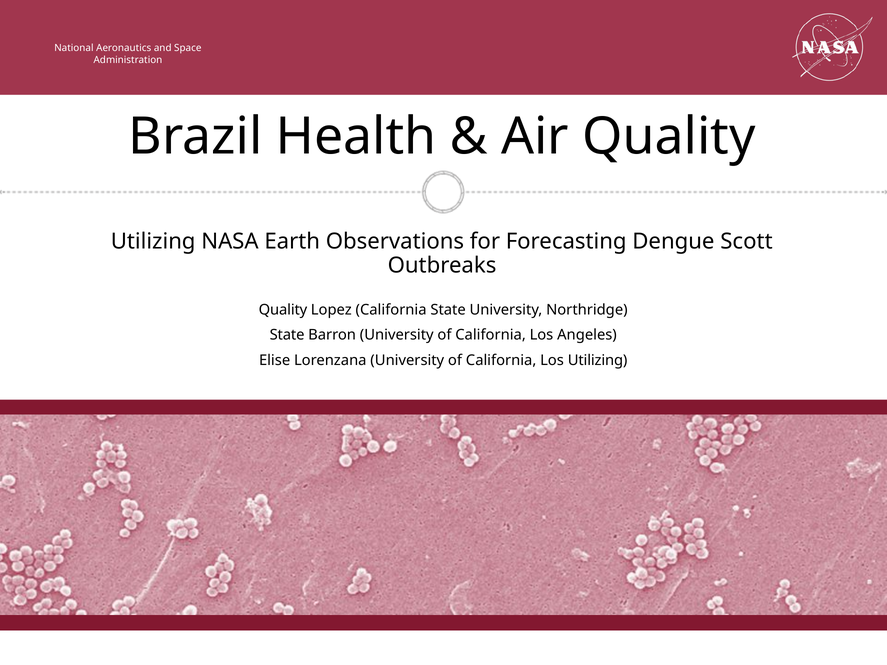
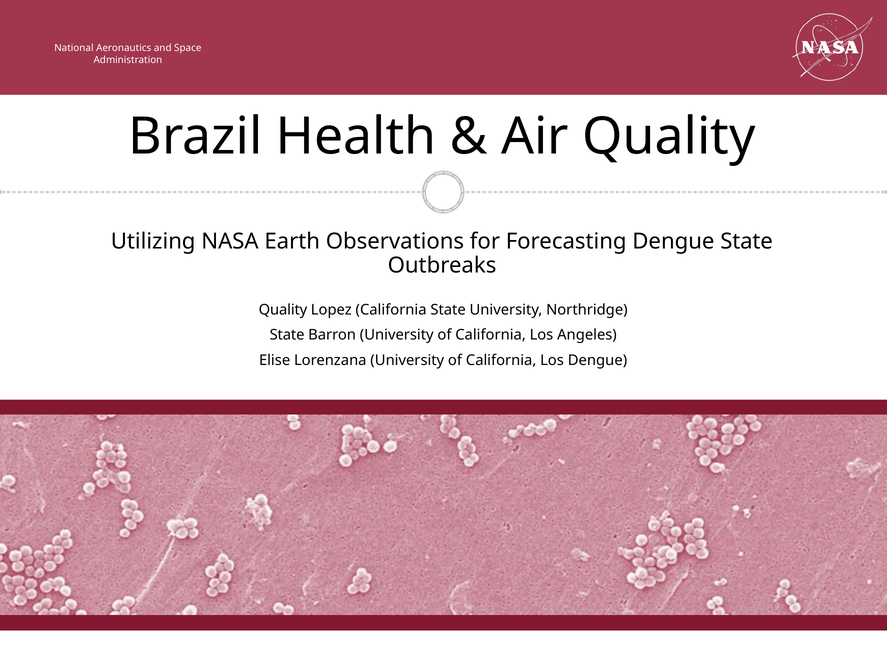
Dengue Scott: Scott -> State (747, 242)
Los Utilizing: Utilizing -> Dengue (597, 360)
